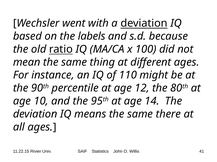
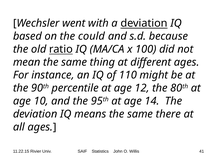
labels: labels -> could (92, 36)
